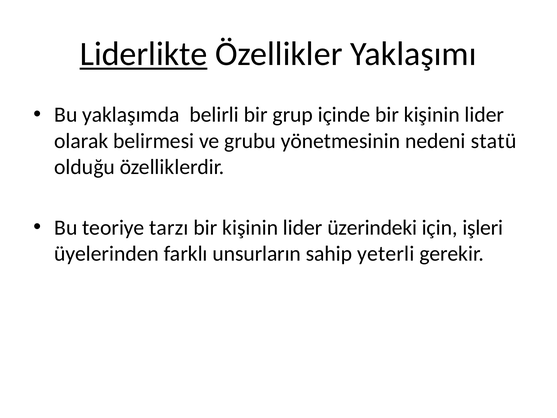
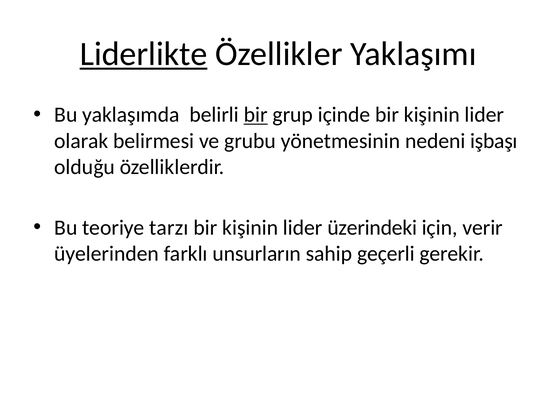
bir underline: none -> present (256, 115)
statü: statü -> işbaşı (494, 141)
işleri: işleri -> verir (483, 227)
yeterli: yeterli -> geçerli (386, 253)
